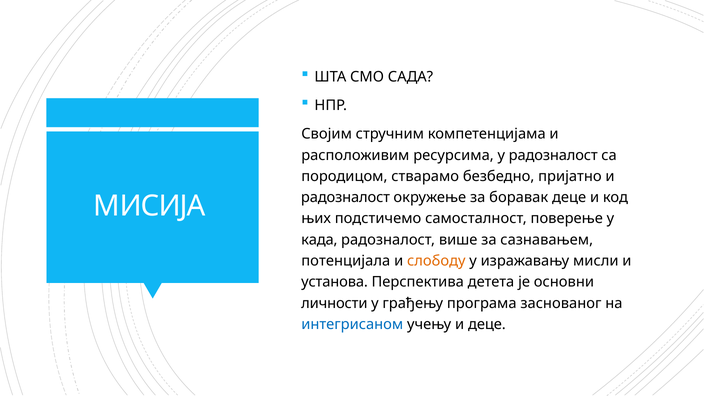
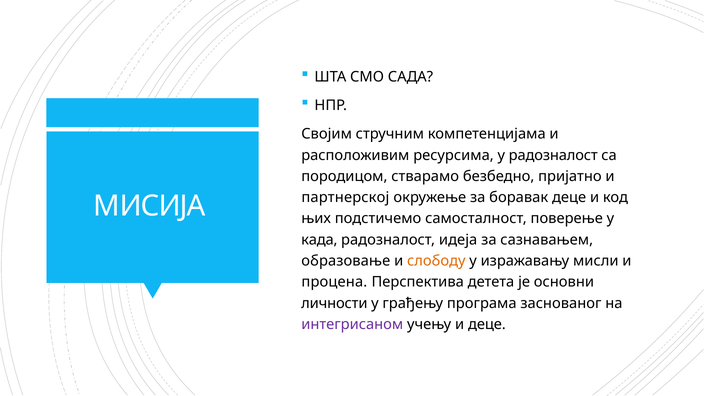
радозналост: радозналост -> партнерској (345, 198)
више: више -> идеја (458, 240)
потенцијала: потенцијала -> образовање (346, 261)
установа: установа -> процена (334, 282)
интегрисаном colour: blue -> purple (352, 325)
